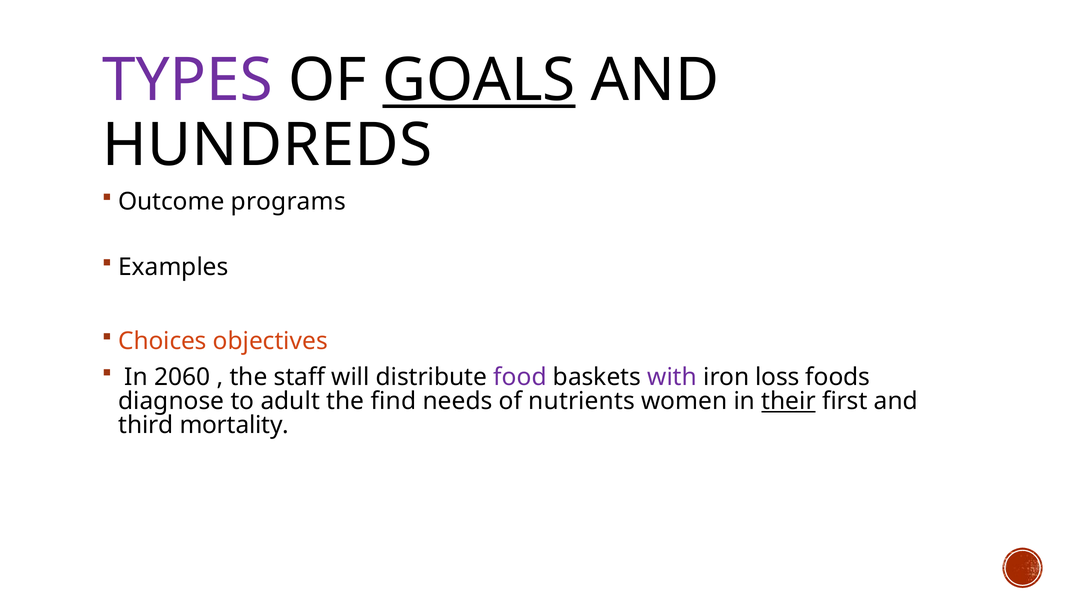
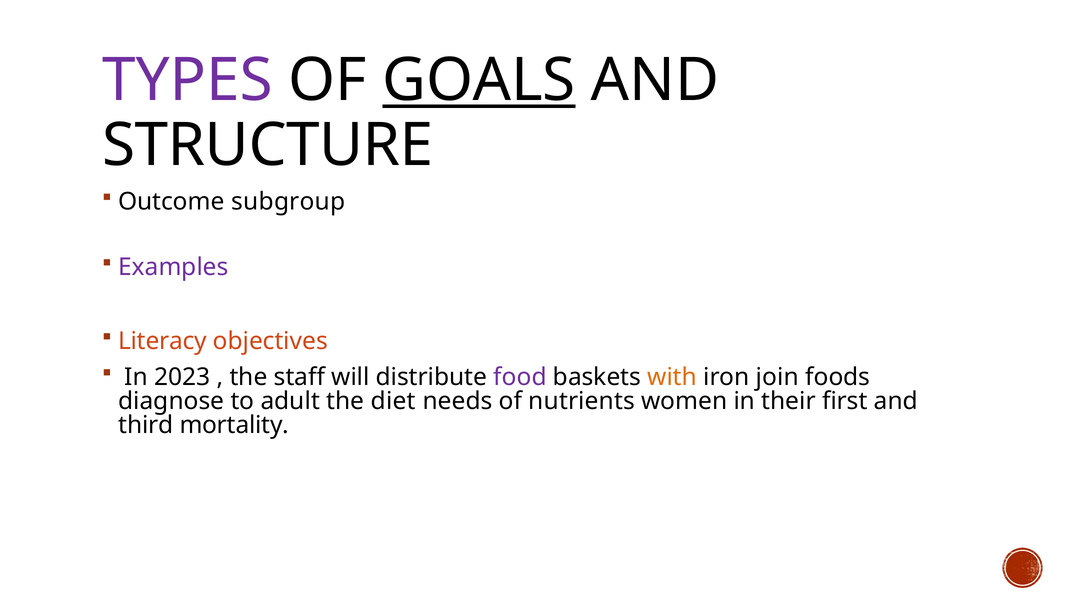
HUNDREDS: HUNDREDS -> STRUCTURE (268, 146)
programs: programs -> subgroup (288, 202)
Examples colour: black -> purple (173, 267)
Choices: Choices -> Literacy (162, 341)
2060: 2060 -> 2023 (182, 377)
with colour: purple -> orange (672, 377)
loss: loss -> join (777, 377)
find: find -> diet (393, 401)
their underline: present -> none (789, 401)
